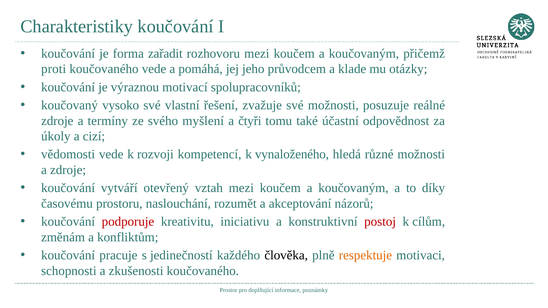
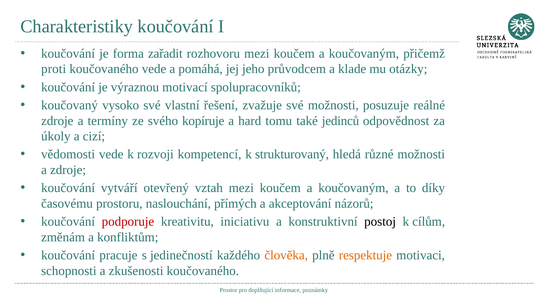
myšlení: myšlení -> kopíruje (203, 121)
čtyři: čtyři -> hard (250, 121)
účastní: účastní -> jedinců (341, 121)
vynaloženého: vynaloženého -> strukturovaný (292, 155)
rozumět: rozumět -> přímých (235, 204)
postoj colour: red -> black (380, 222)
člověka colour: black -> orange (286, 255)
